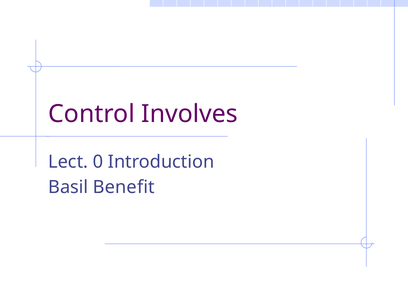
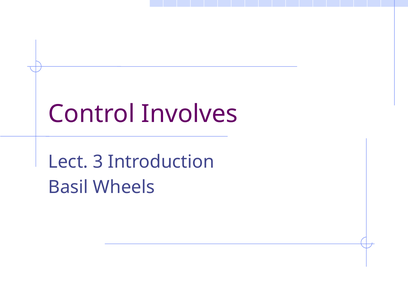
0: 0 -> 3 (98, 162)
Benefit: Benefit -> Wheels (124, 187)
